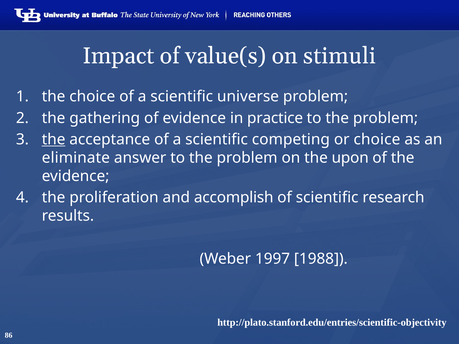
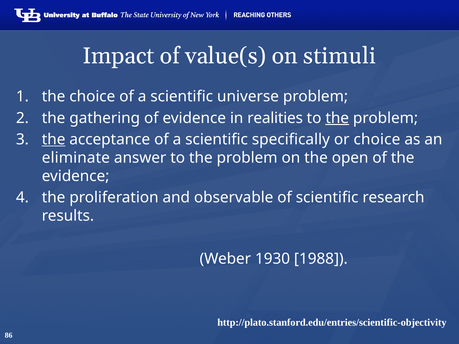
practice: practice -> realities (275, 118)
the underline: none -> present (337, 118)
competing: competing -> specifically (291, 139)
upon: upon -> open (350, 158)
accomplish: accomplish -> observable (234, 198)
1997: 1997 -> 1930 (273, 259)
